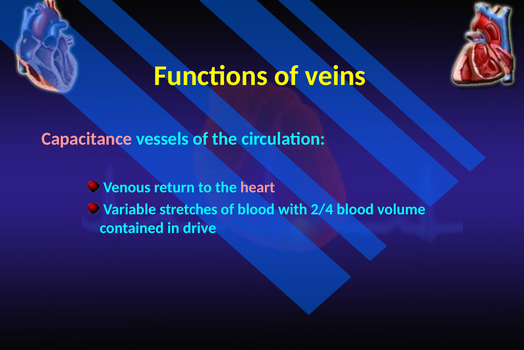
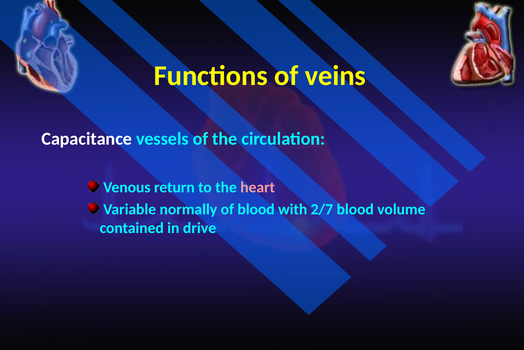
Capacitance colour: pink -> white (87, 139)
stretches: stretches -> normally (188, 209)
2/4: 2/4 -> 2/7 (322, 209)
